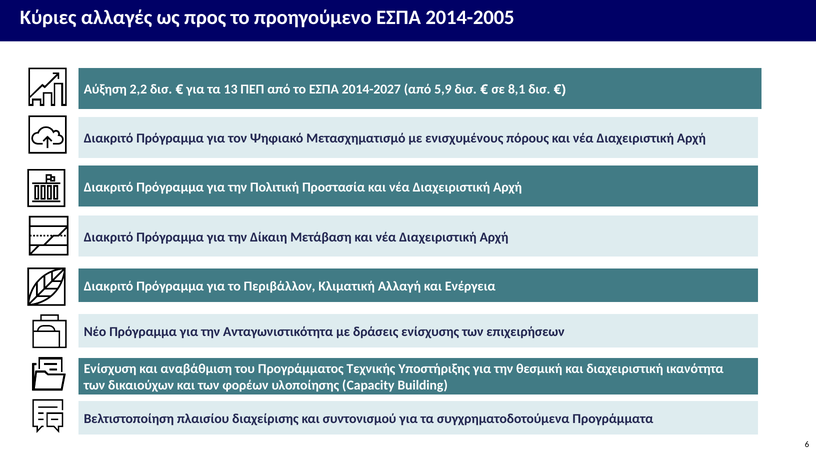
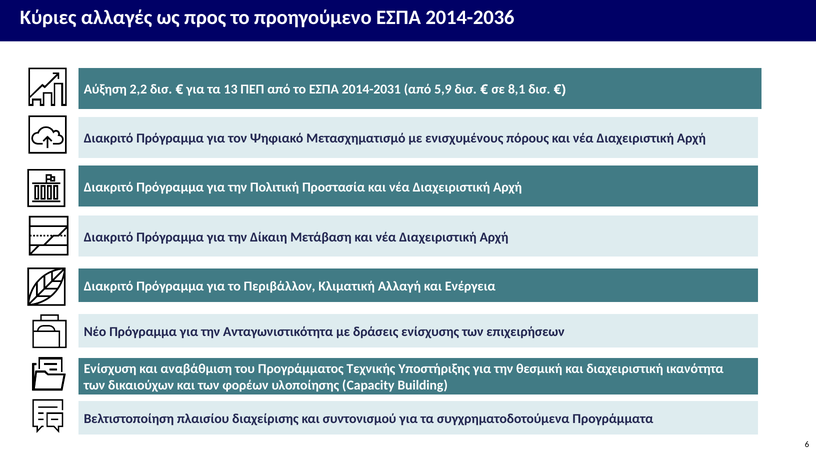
2014-2005: 2014-2005 -> 2014-2036 (470, 18)
2014-2027: 2014-2027 -> 2014-2031 (371, 89)
